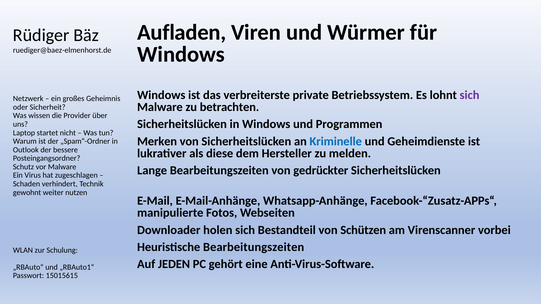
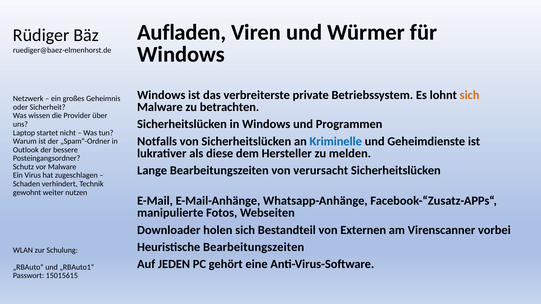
sich colour: purple -> orange (470, 95)
Merken: Merken -> Notfalls (157, 141)
gedrückter: gedrückter -> verursacht (321, 171)
Schützen: Schützen -> Externen (363, 230)
